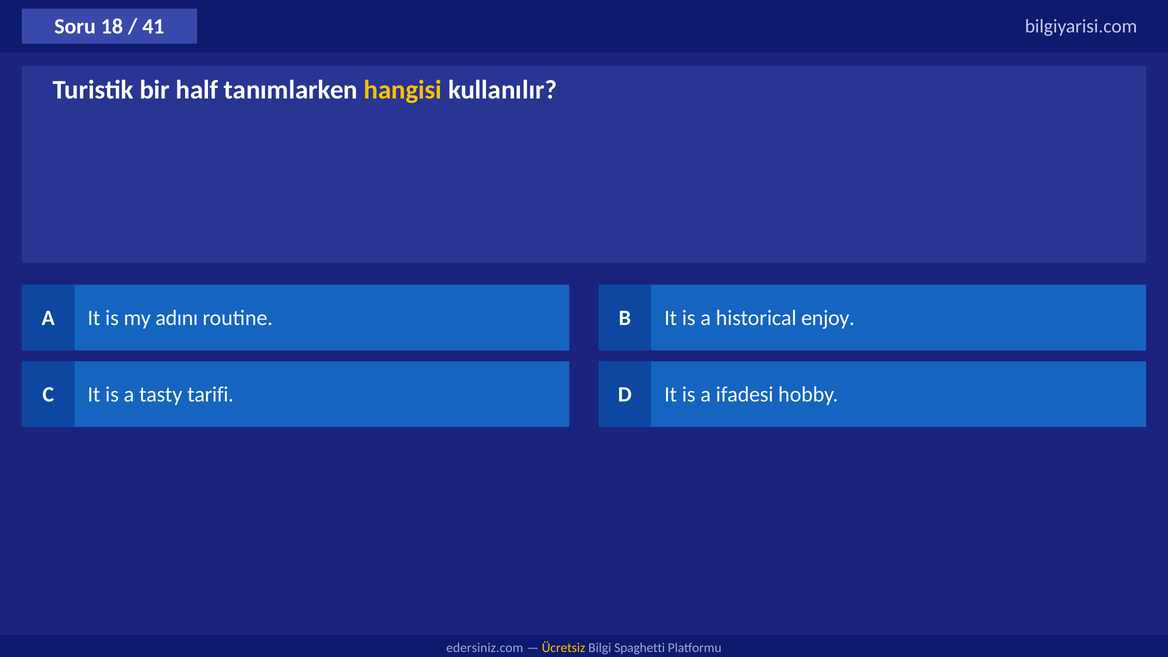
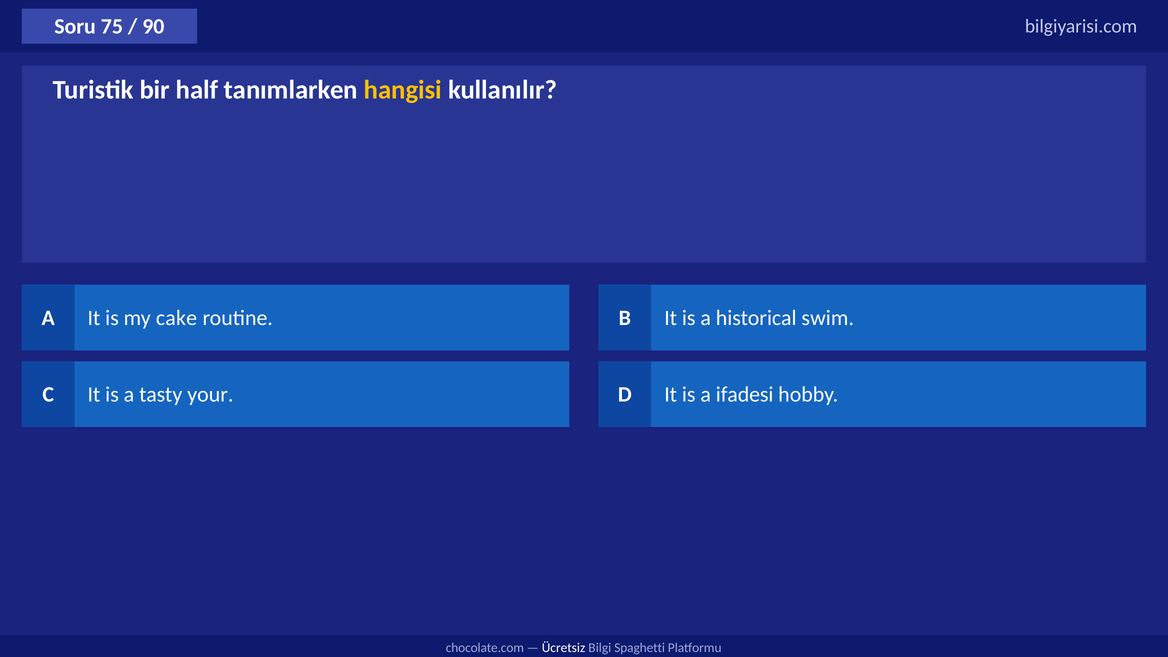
18: 18 -> 75 (112, 27)
41: 41 -> 90 (153, 27)
adını: adını -> cake (177, 318)
enjoy: enjoy -> swim (828, 318)
tarifi: tarifi -> your (210, 394)
edersiniz.com: edersiniz.com -> chocolate.com (485, 648)
Ücretsiz colour: yellow -> white (564, 648)
